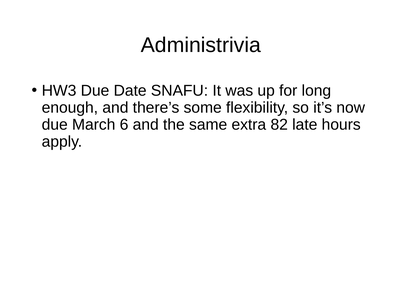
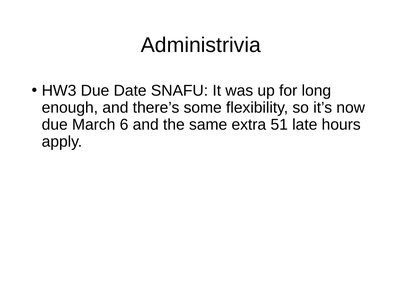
82: 82 -> 51 (279, 124)
